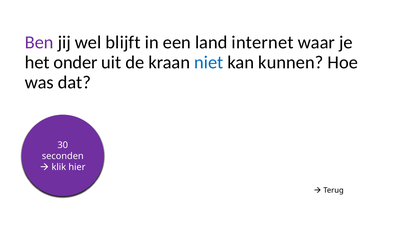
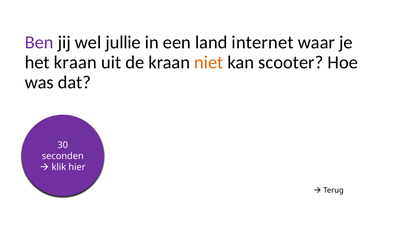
blijft: blijft -> jullie (123, 43)
het onder: onder -> kraan (75, 63)
niet colour: blue -> orange (209, 63)
kunnen: kunnen -> scooter (291, 63)
